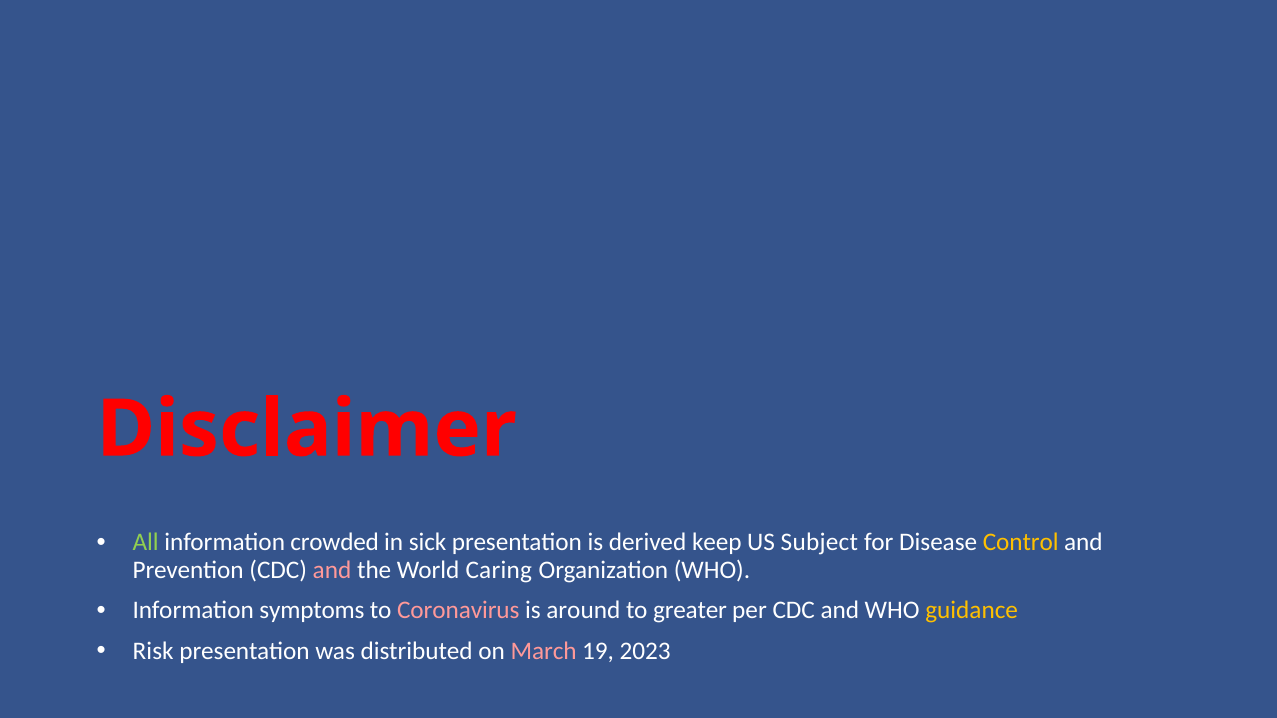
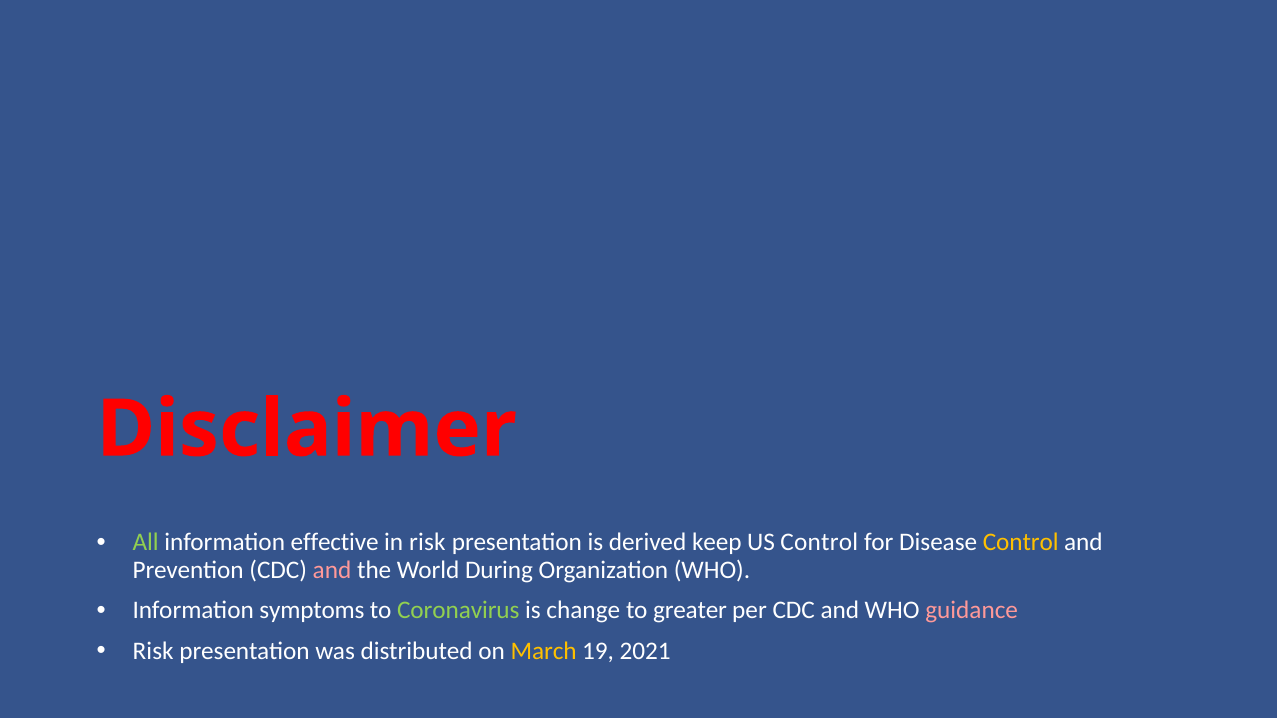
crowded: crowded -> effective (335, 543)
in sick: sick -> risk (427, 543)
US Subject: Subject -> Control (819, 543)
Caring: Caring -> During (499, 570)
Coronavirus colour: pink -> light green (458, 611)
around: around -> change (583, 611)
guidance colour: yellow -> pink (972, 611)
March colour: pink -> yellow (544, 651)
2023: 2023 -> 2021 (645, 651)
